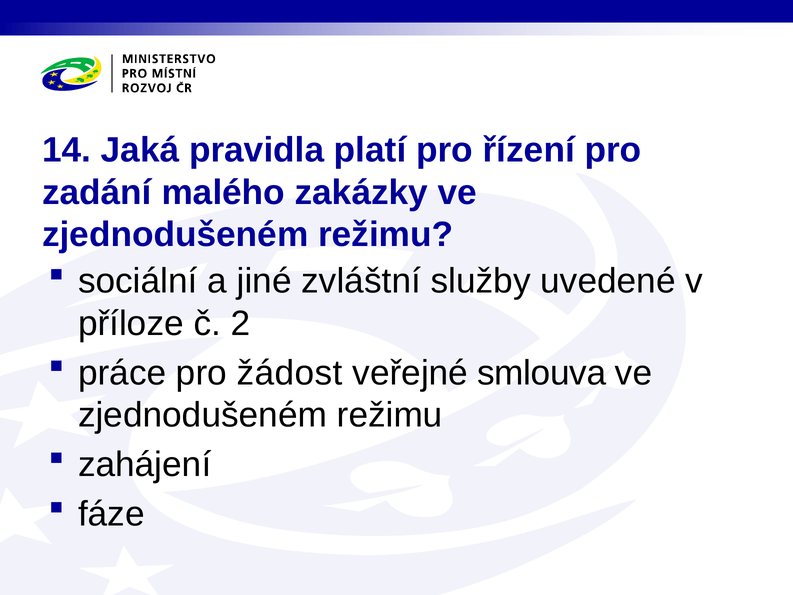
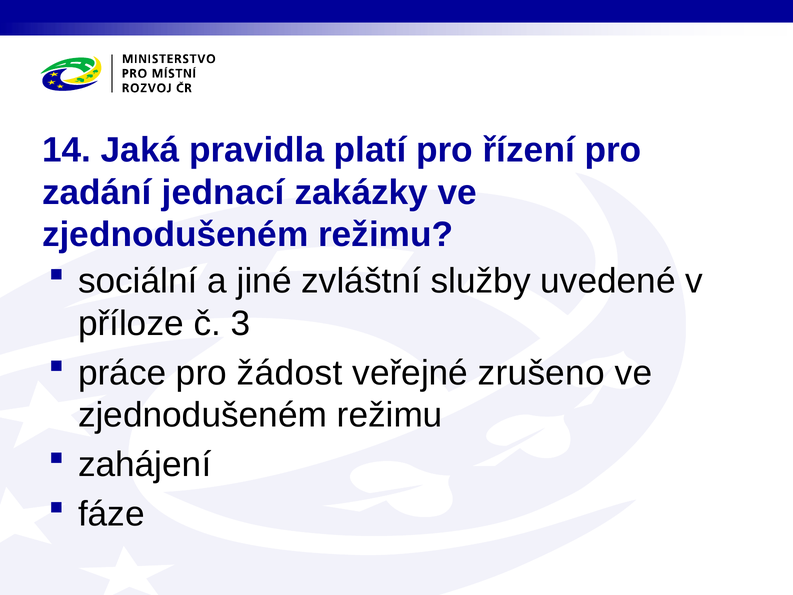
malého: malého -> jednací (223, 192)
2: 2 -> 3 (241, 323)
smlouva: smlouva -> zrušeno (541, 373)
